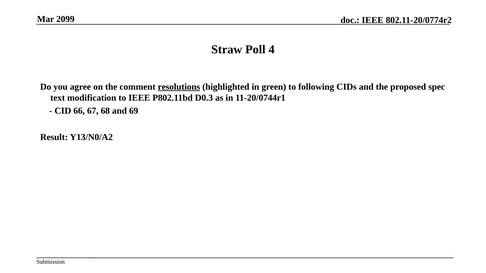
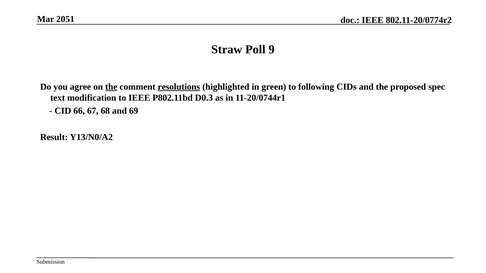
2099: 2099 -> 2051 (65, 19)
4: 4 -> 9 (272, 49)
the underline: none -> present (111, 87)
